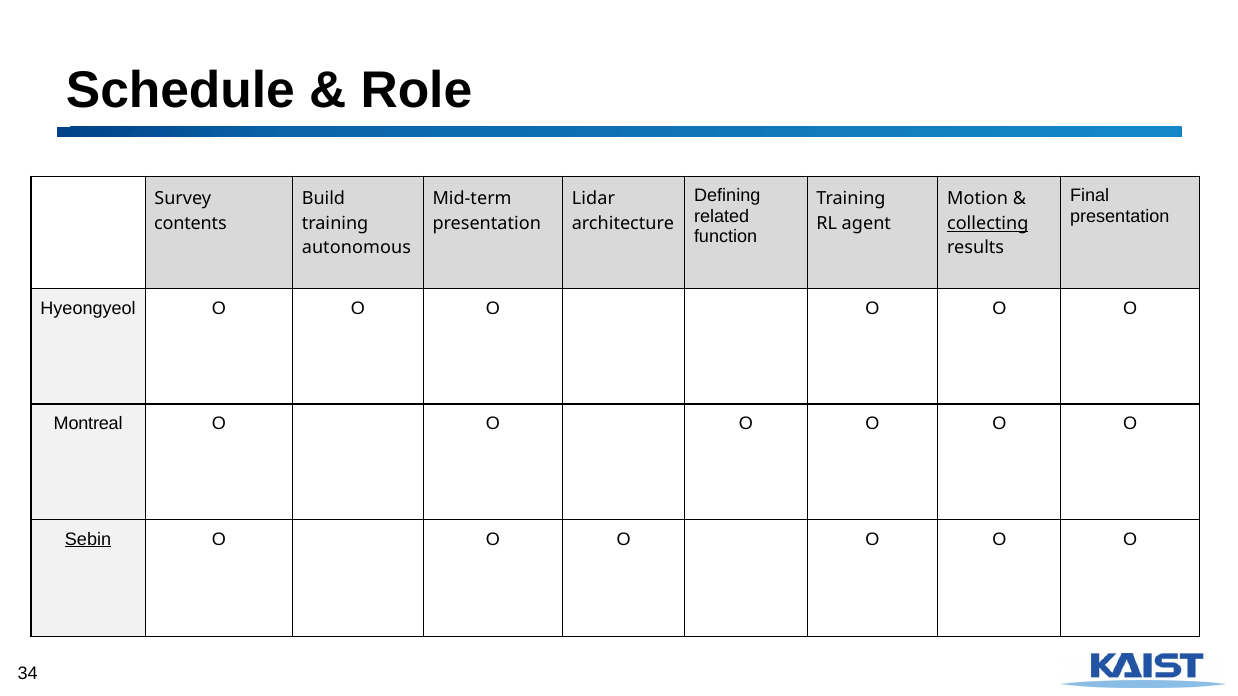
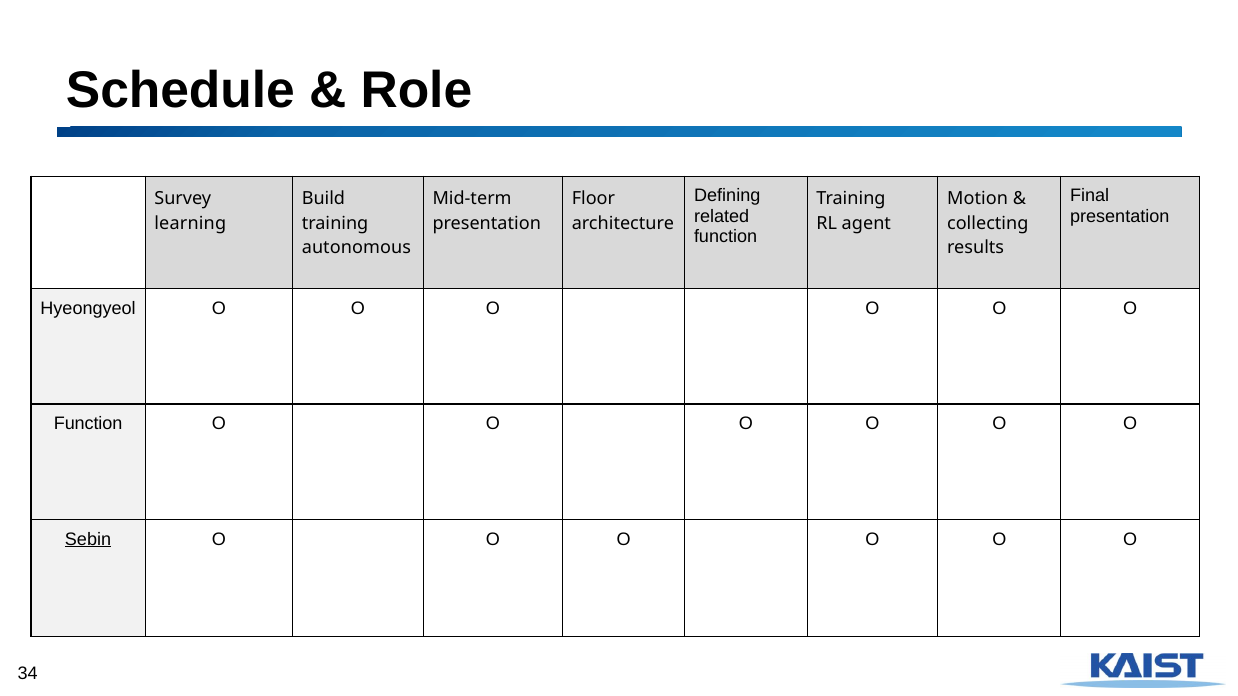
Lidar: Lidar -> Floor (593, 199)
contents: contents -> learning (190, 223)
collecting underline: present -> none (988, 223)
Montreal: Montreal -> Function (88, 424)
